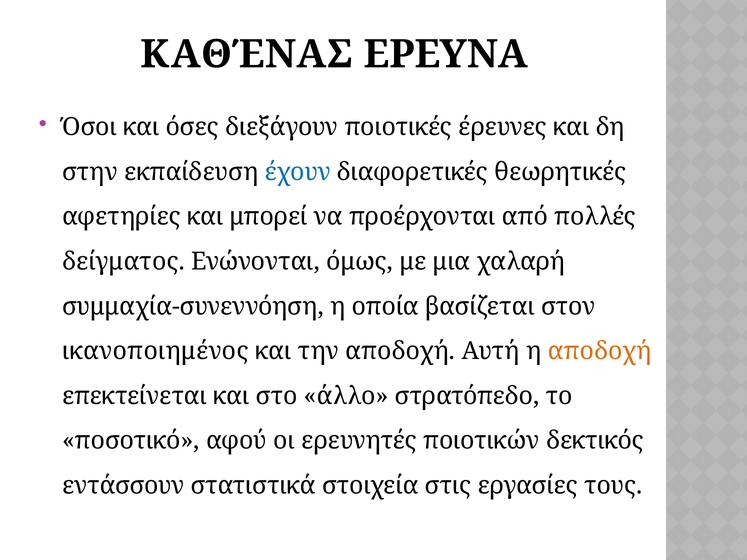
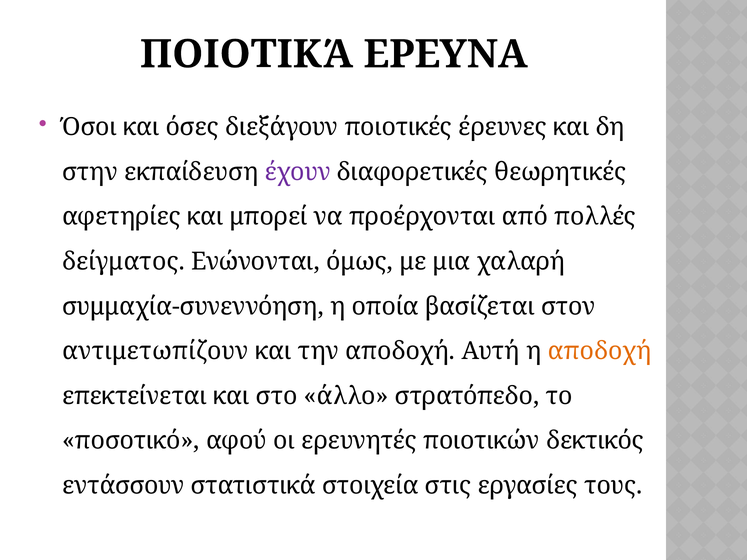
ΚΑΘΈΝΑΣ: ΚΑΘΈΝΑΣ -> ΠΟΙΟΤΙΚΆ (247, 54)
έχουν colour: blue -> purple (298, 172)
ικανοποιημένος: ικανοποιημένος -> αντιμετωπίζουν (155, 351)
